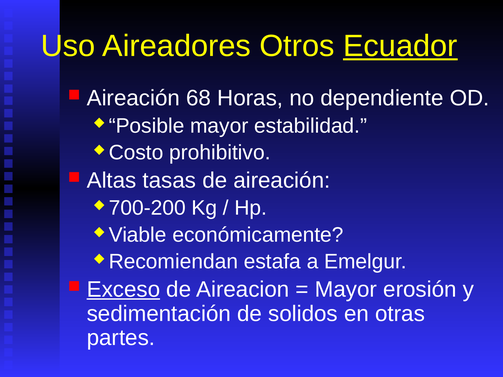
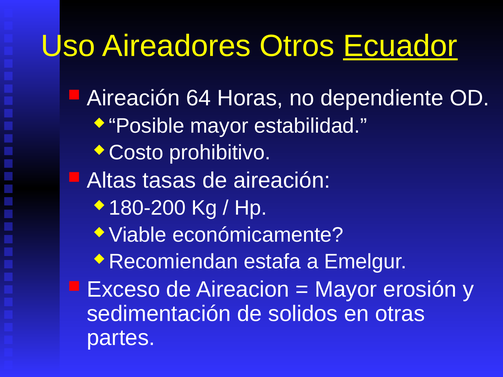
68: 68 -> 64 (199, 98)
700-200: 700-200 -> 180-200 (147, 208)
Exceso underline: present -> none (123, 290)
